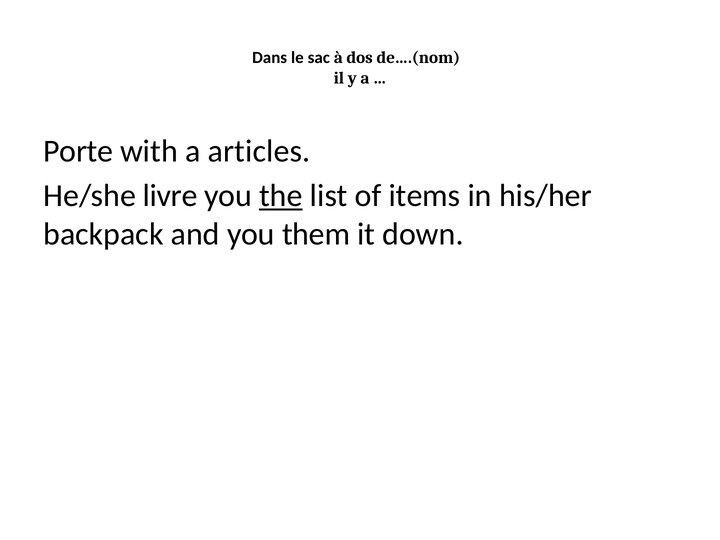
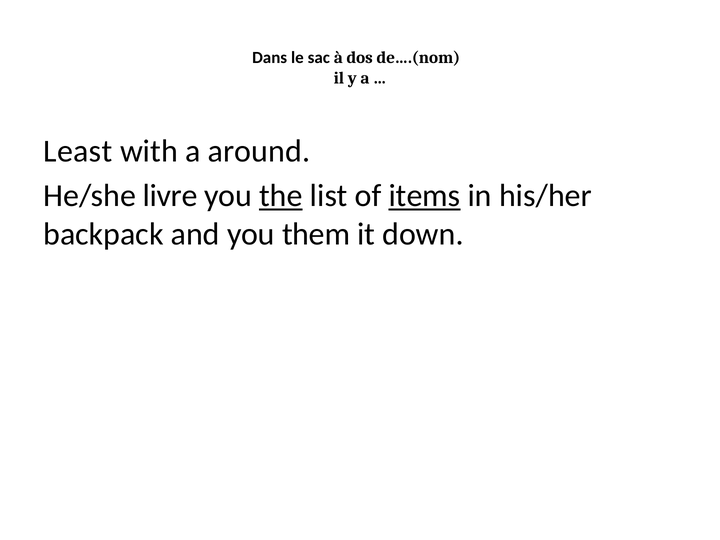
Porte: Porte -> Least (78, 151)
articles: articles -> around (259, 151)
items underline: none -> present (424, 196)
